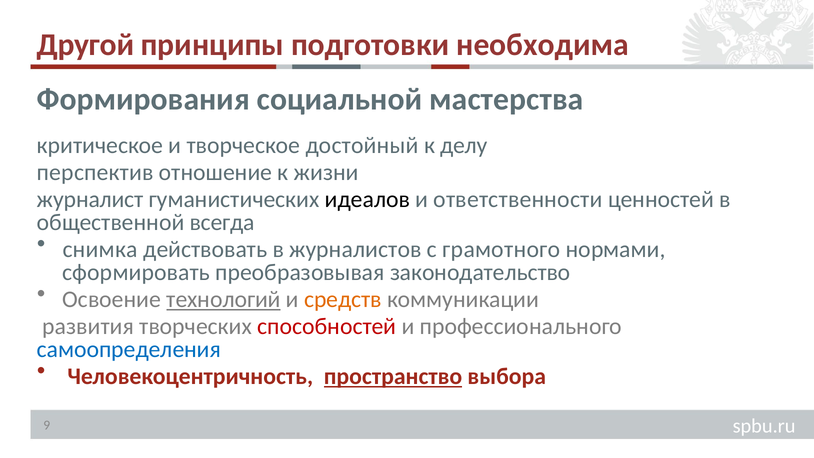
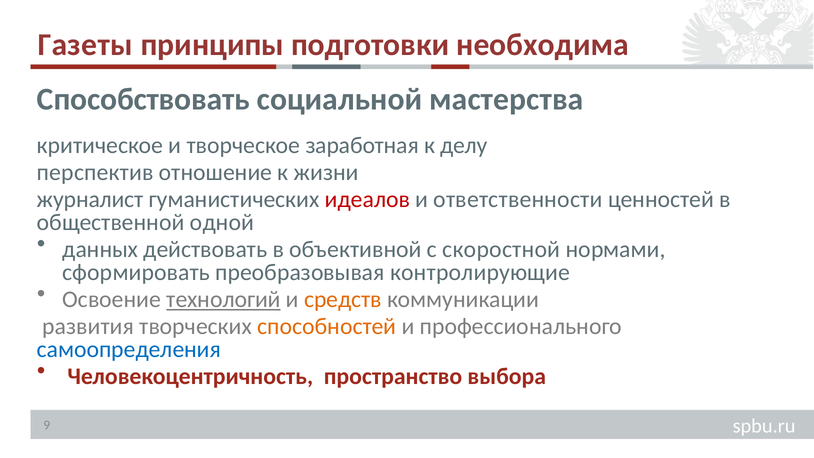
Другой: Другой -> Газеты (85, 45)
Формирования: Формирования -> Способствовать (143, 99)
достойный: достойный -> заработная (362, 145)
идеалов colour: black -> red (367, 200)
всегда: всегда -> одной (222, 222)
снимка: снимка -> данных (100, 250)
журналистов: журналистов -> объективной (355, 250)
грамотного: грамотного -> скоростной (501, 250)
законодательство: законодательство -> контролирующие (480, 272)
способностей colour: red -> orange (327, 327)
пространство underline: present -> none (393, 376)
